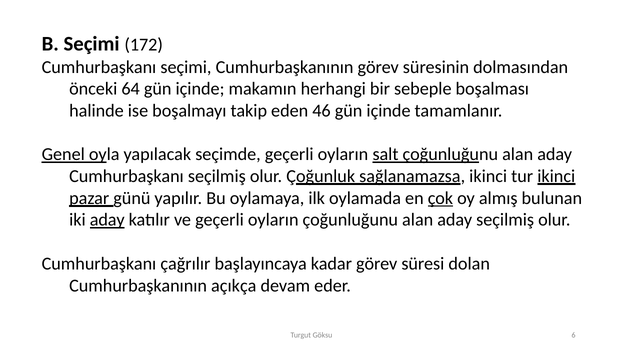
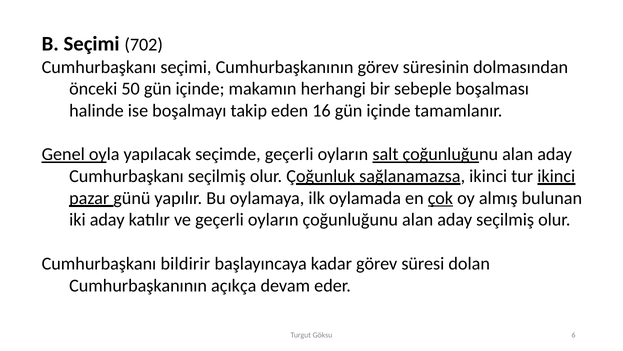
172: 172 -> 702 (144, 45)
64: 64 -> 50 (131, 89)
46: 46 -> 16 (321, 111)
aday underline: present -> none (107, 220)
çağrılır: çağrılır -> bildirir (185, 263)
